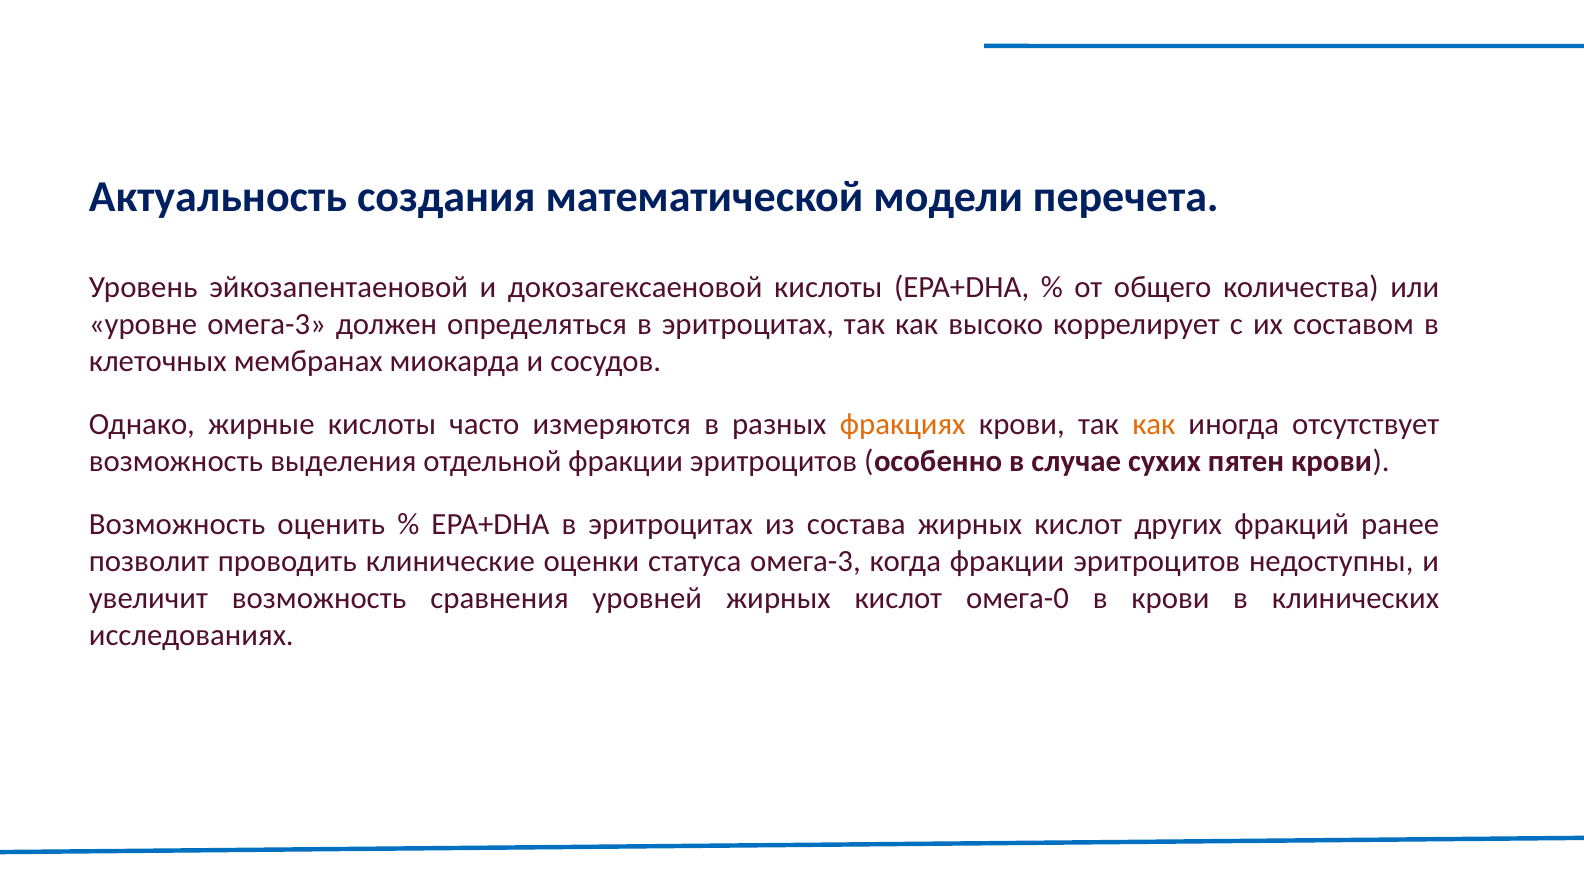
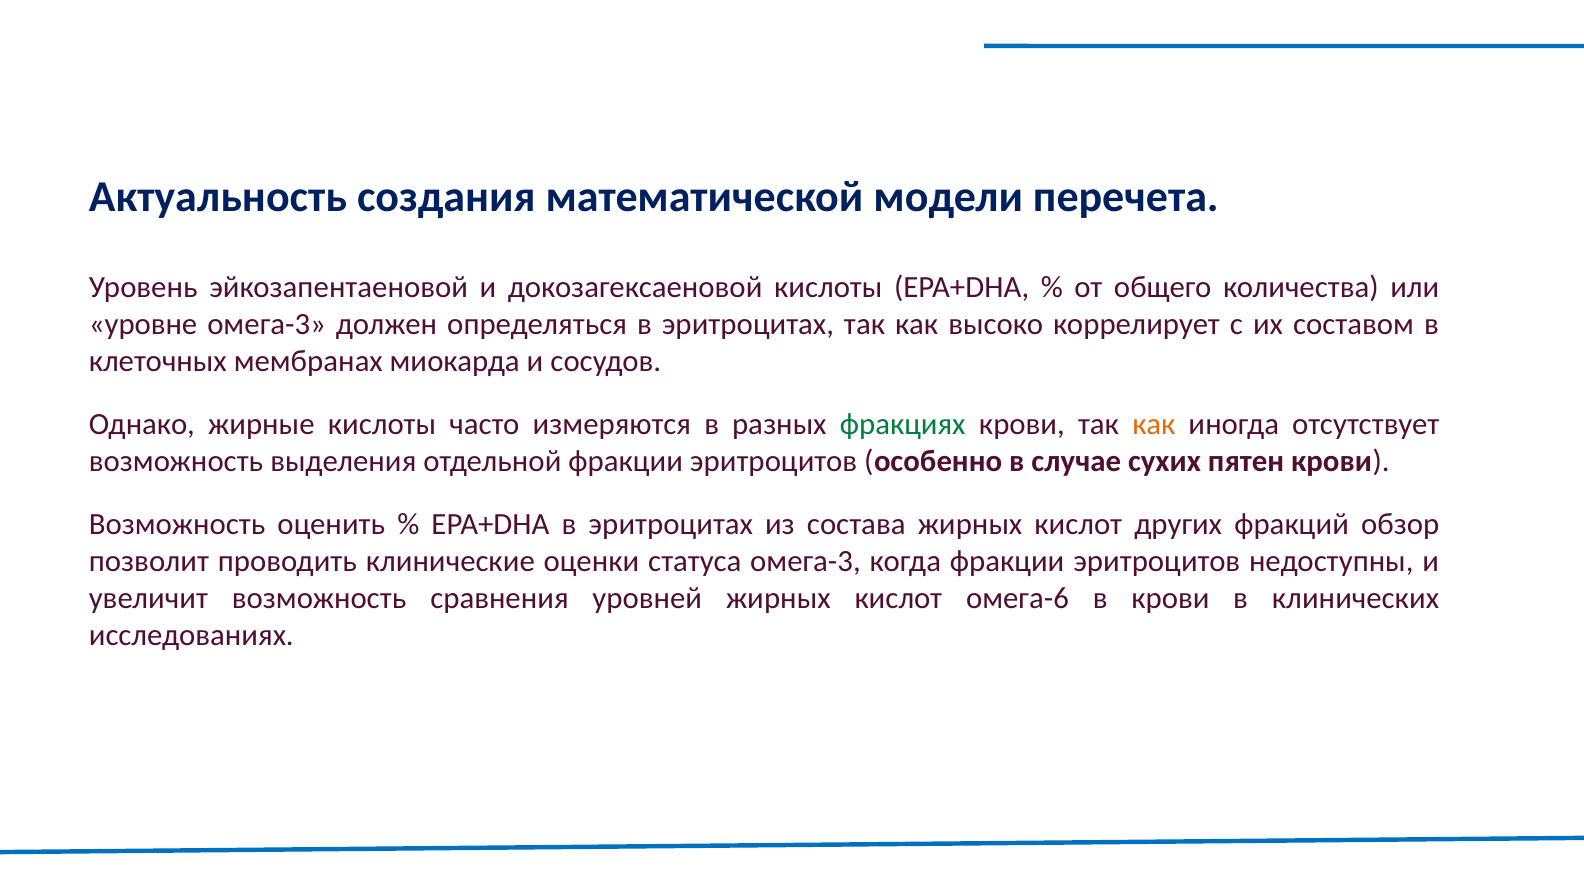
фракциях colour: orange -> green (903, 424)
ранее: ранее -> обзор (1400, 525)
омега-0: омега-0 -> омега-6 (1017, 599)
